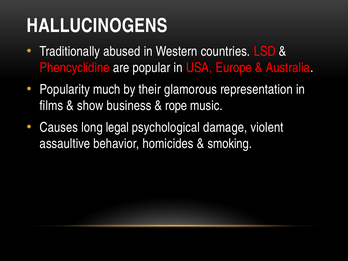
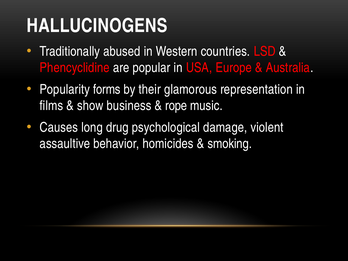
much: much -> forms (107, 89)
legal: legal -> drug (117, 127)
